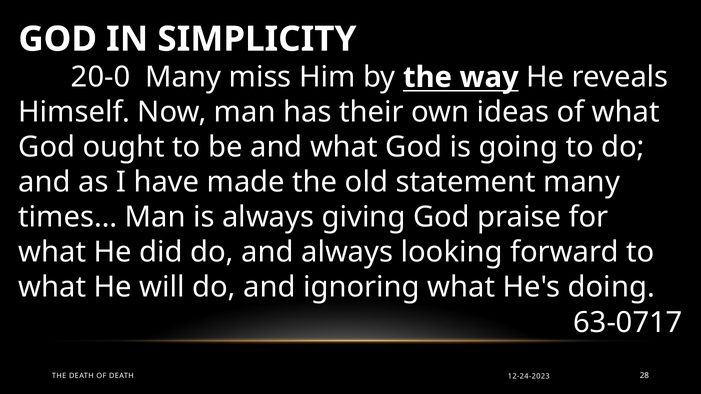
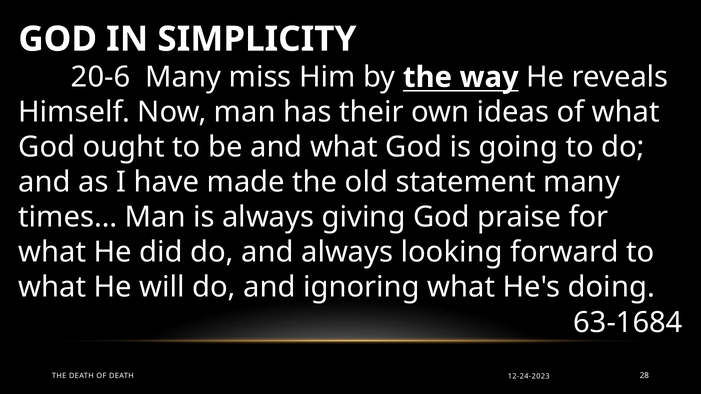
20-0: 20-0 -> 20-6 (101, 77)
63-0717: 63-0717 -> 63-1684 (628, 323)
